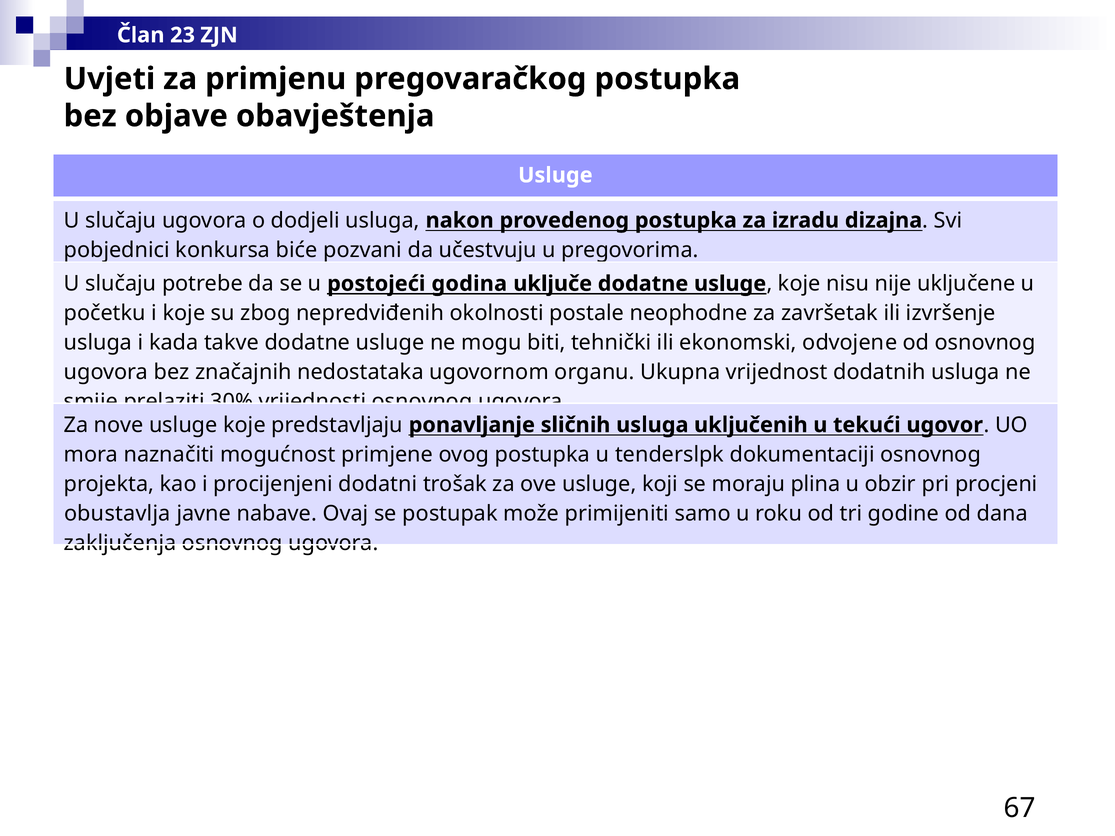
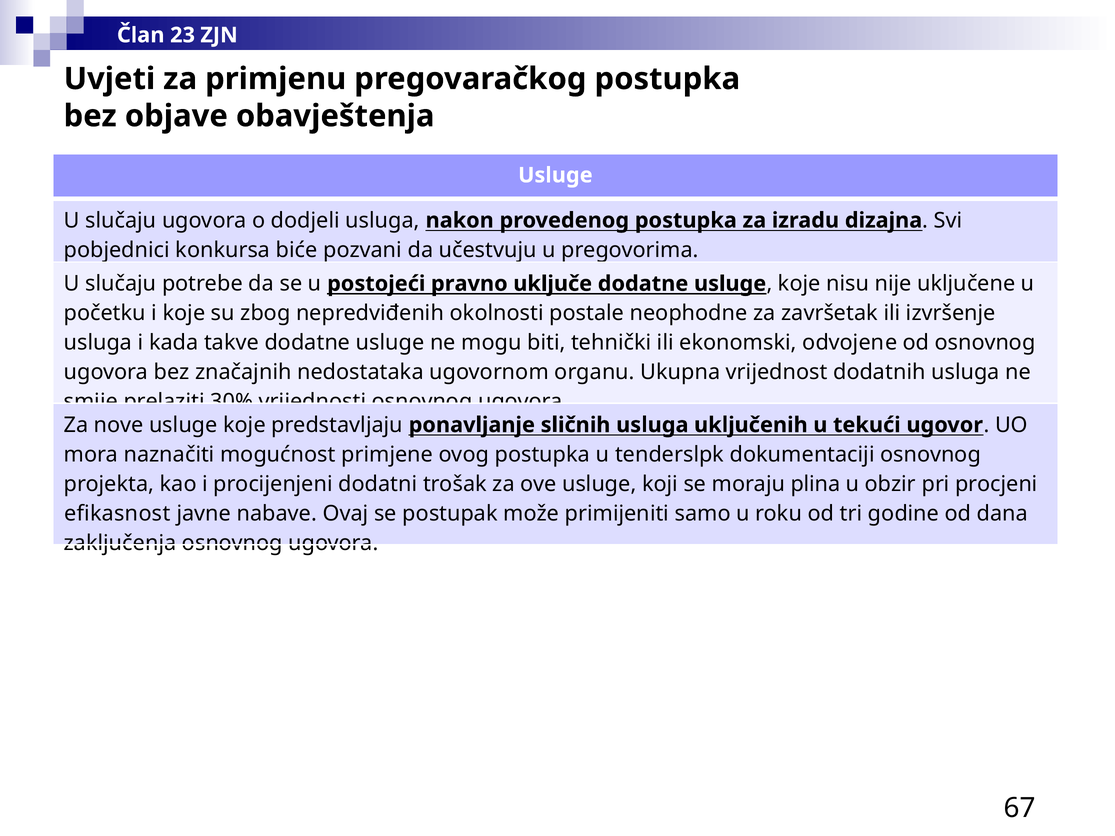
godina: godina -> pravno (469, 284)
obustavlja: obustavlja -> efikasnost (117, 514)
